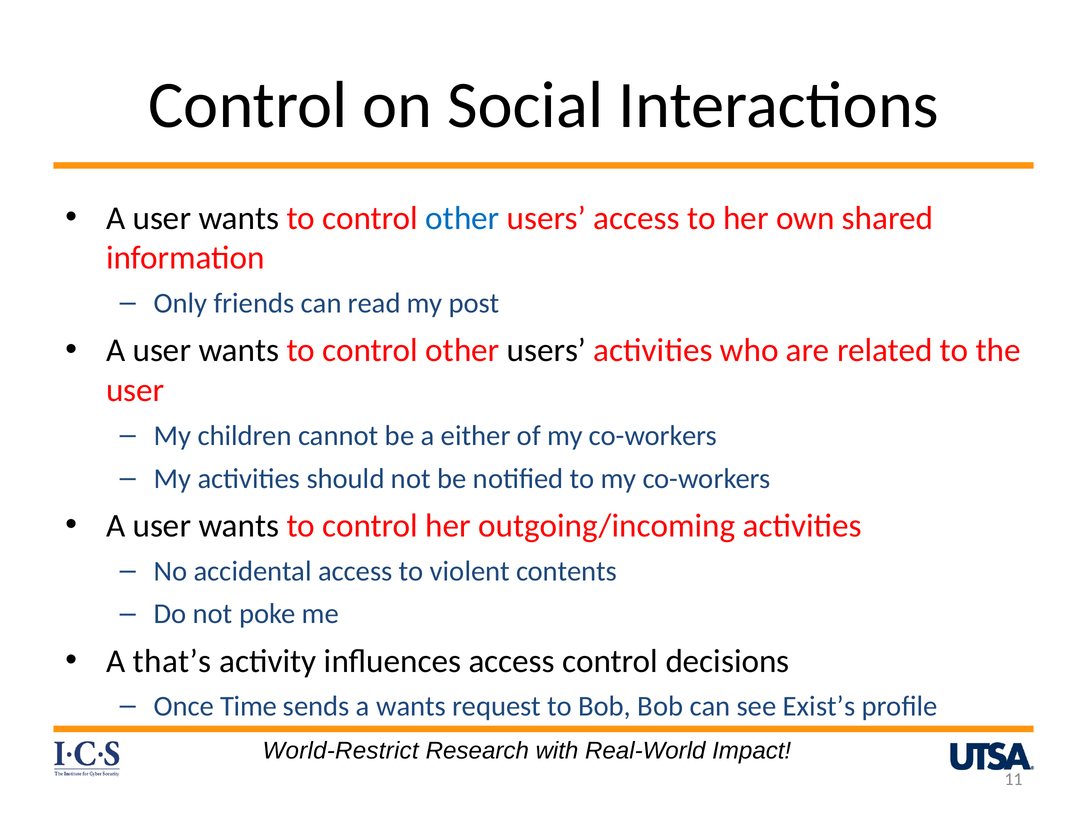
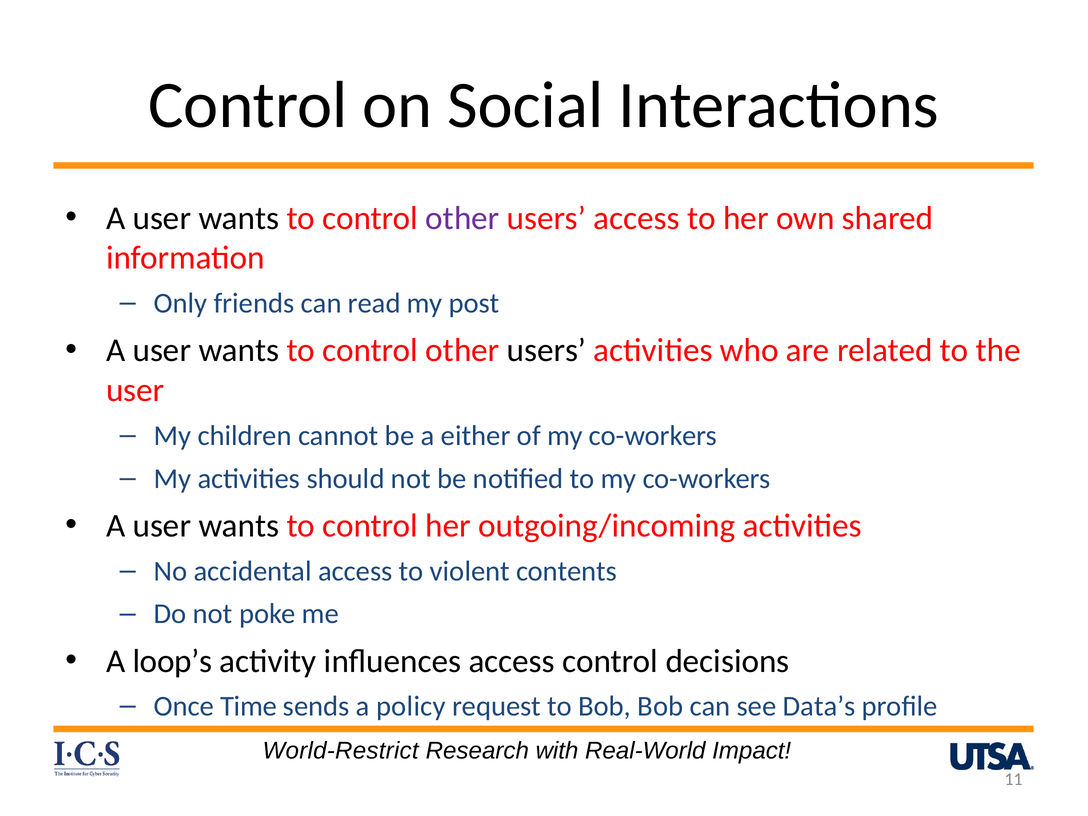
other colour: blue -> purple (463, 218)
that’s: that’s -> loop’s (172, 661)
a wants: wants -> policy (411, 706)
Exist’s: Exist’s -> Data’s (819, 706)
